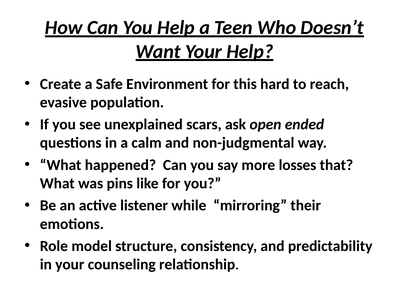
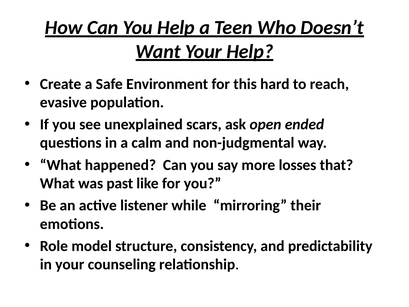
pins: pins -> past (120, 183)
